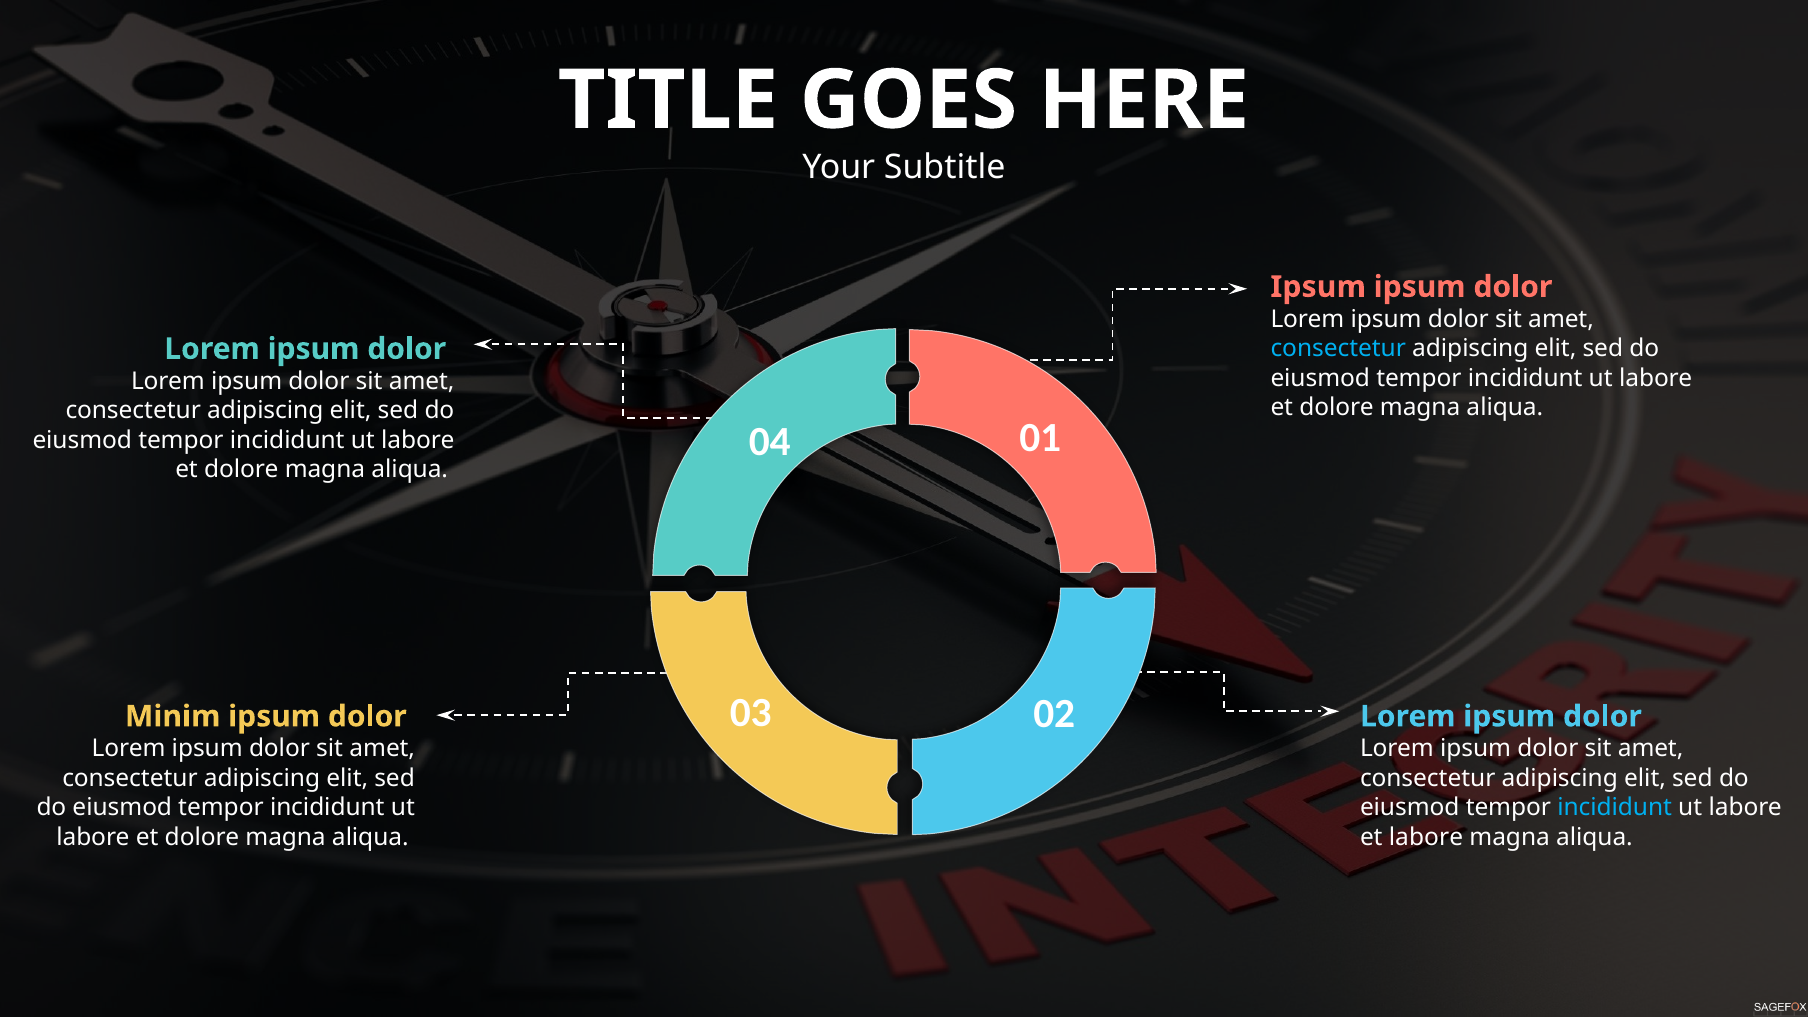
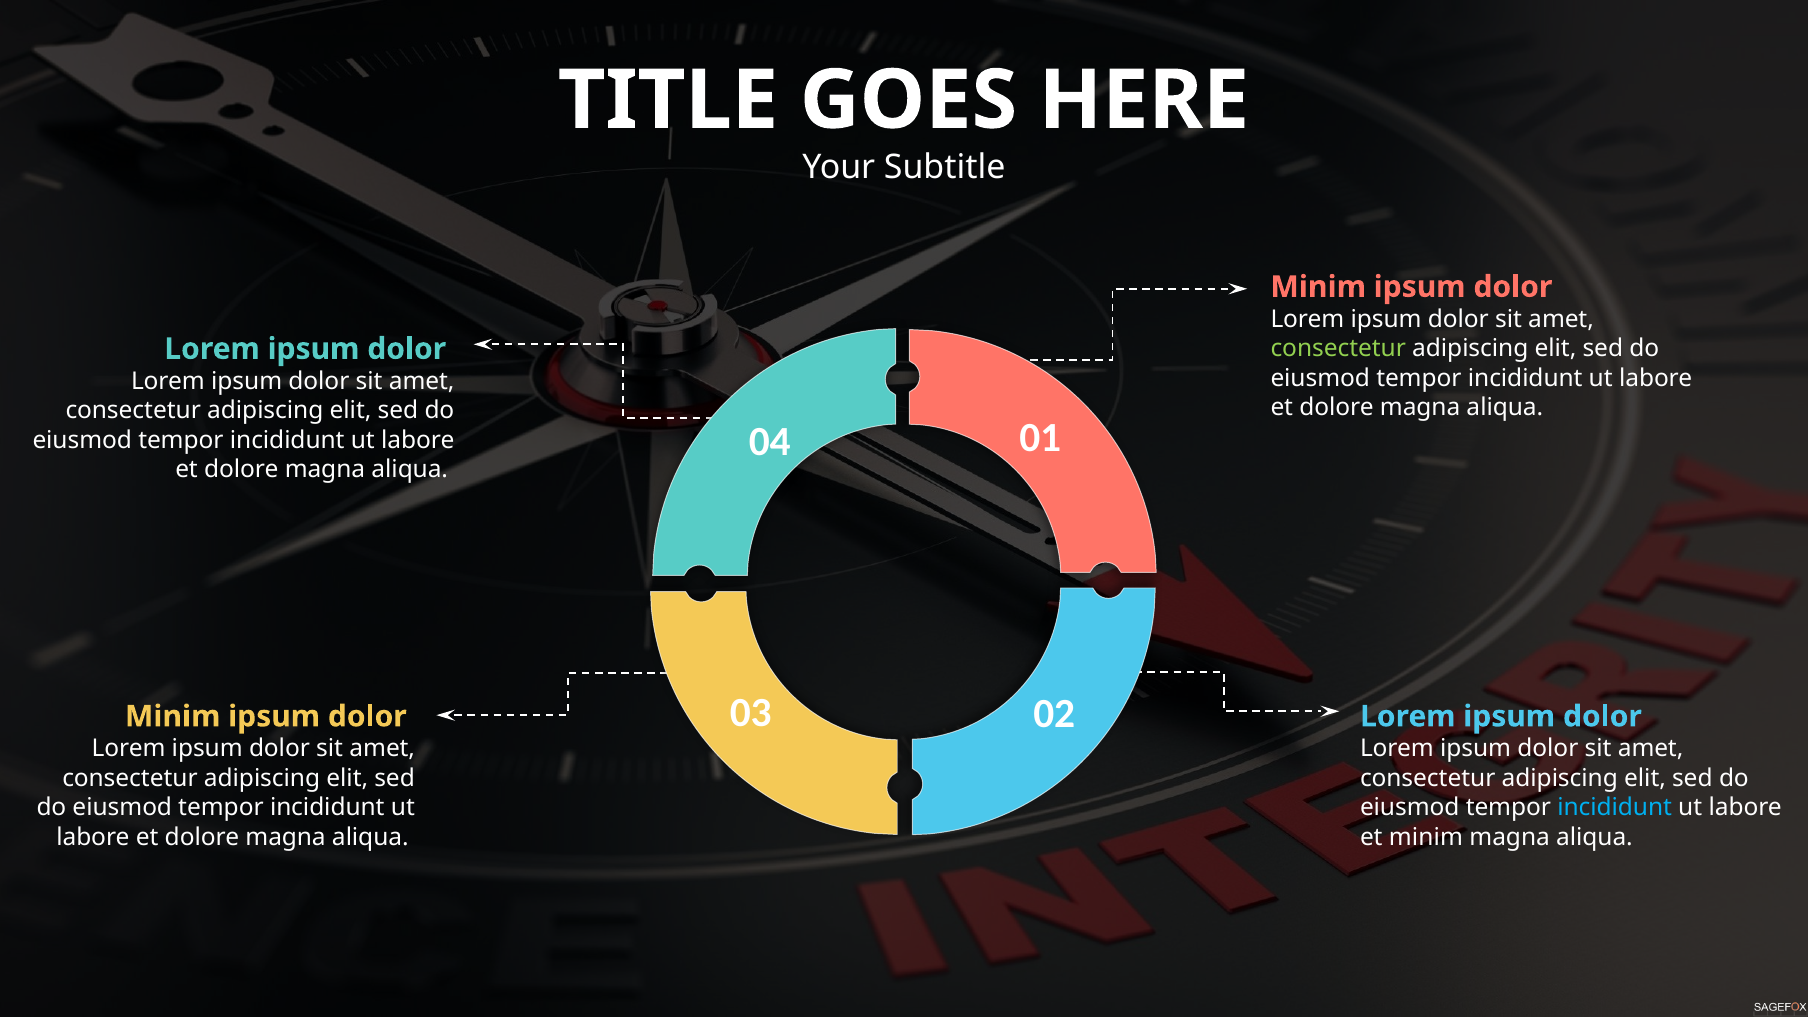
Ipsum: Ipsum -> Minim (1318, 287)
consectetur colour: light blue -> light green (1338, 349)
et labore: labore -> minim (1426, 837)
